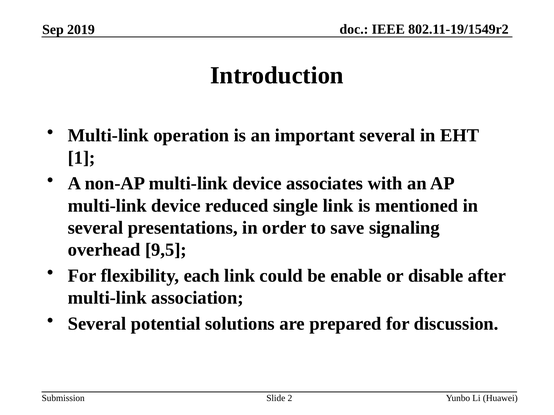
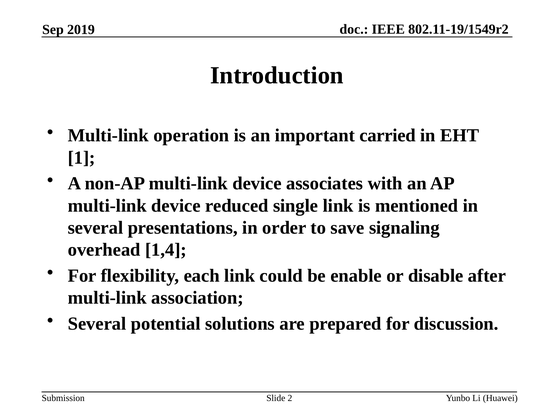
important several: several -> carried (388, 136)
9,5: 9,5 -> 1,4 (166, 250)
